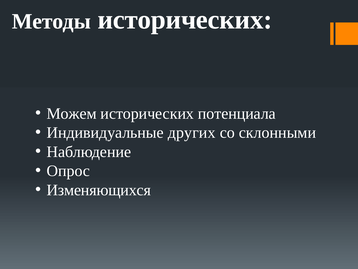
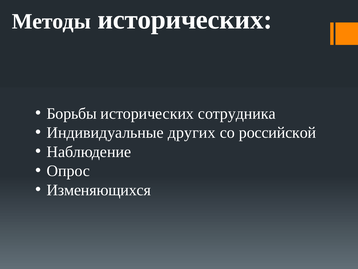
Можем: Можем -> Борьбы (72, 113)
потенциала: потенциала -> сотрудника (237, 113)
склонными: склонными -> российской (278, 132)
